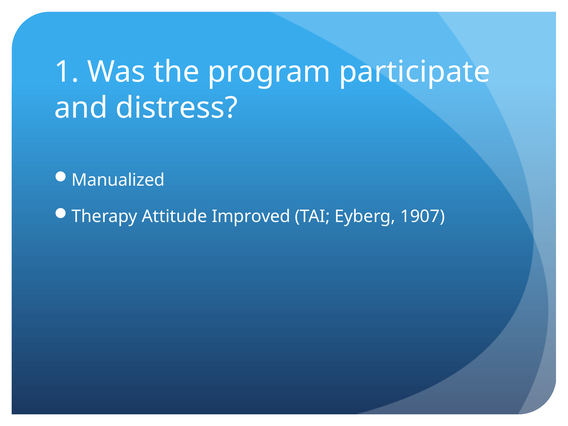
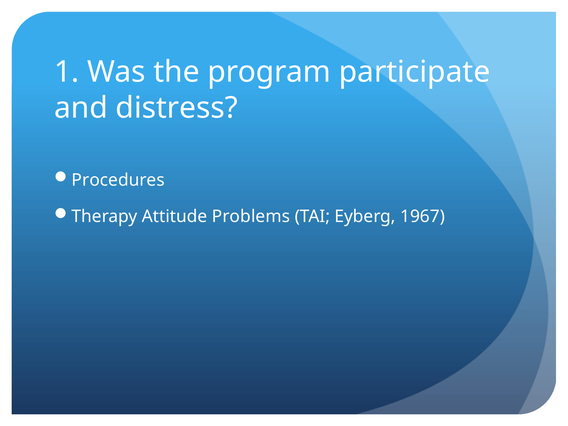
Manualized: Manualized -> Procedures (118, 180)
Improved: Improved -> Problems (251, 217)
1907: 1907 -> 1967 (423, 217)
